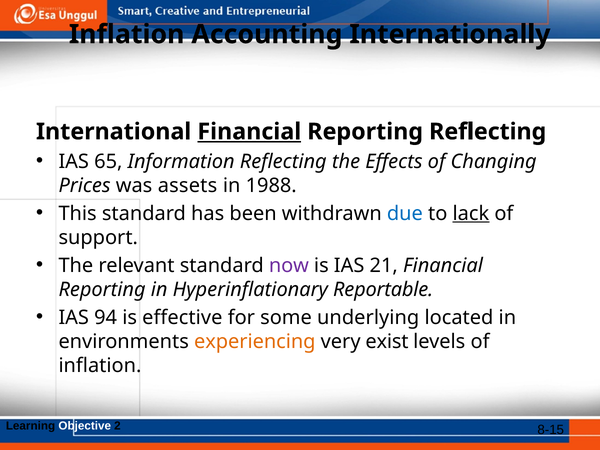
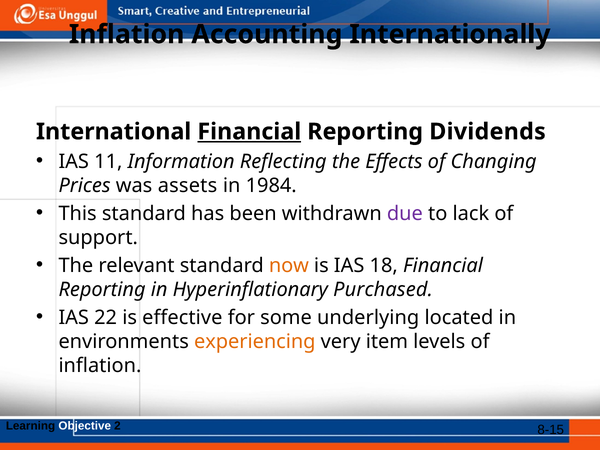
Reporting Reflecting: Reflecting -> Dividends (488, 132)
65: 65 -> 11 (108, 161)
1988: 1988 -> 1984 (271, 185)
due colour: blue -> purple (405, 213)
lack underline: present -> none (471, 213)
now colour: purple -> orange (289, 265)
21: 21 -> 18 (384, 265)
Reportable: Reportable -> Purchased (383, 289)
94: 94 -> 22 (106, 317)
exist: exist -> item (387, 341)
